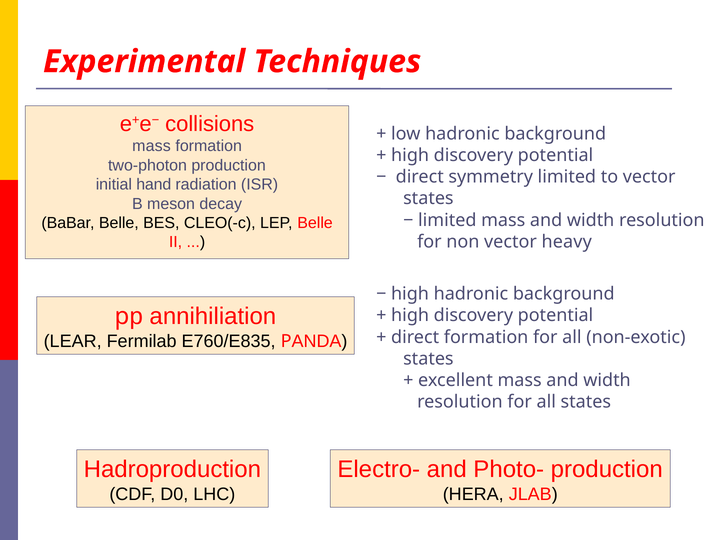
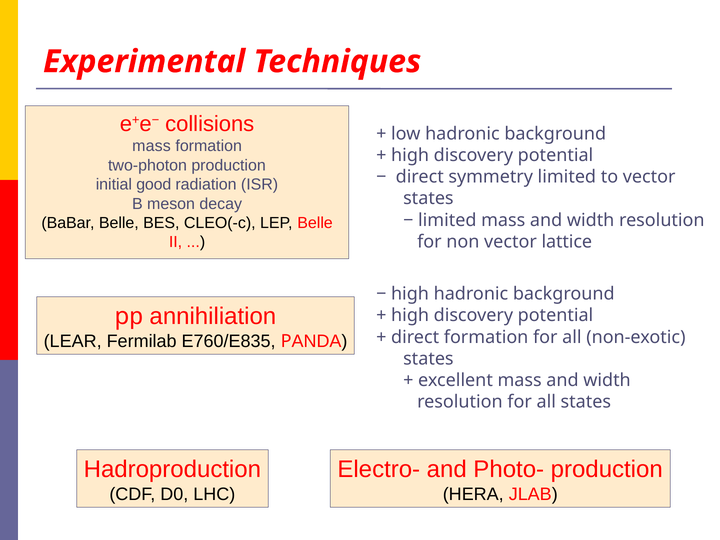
hand: hand -> good (154, 185)
heavy: heavy -> lattice (567, 242)
